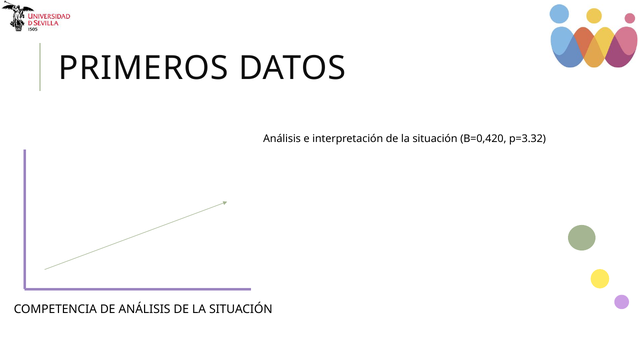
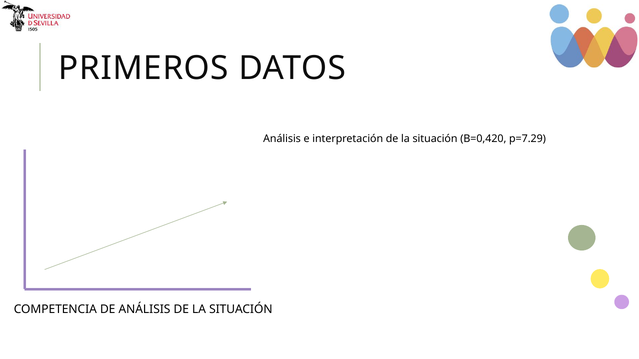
p=3.32: p=3.32 -> p=7.29 (528, 139)
